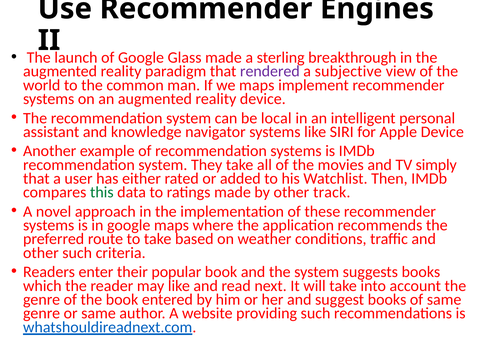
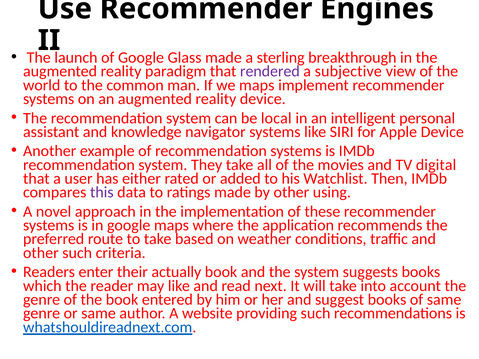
simply: simply -> digital (436, 165)
this colour: green -> purple (102, 192)
track: track -> using (332, 192)
popular: popular -> actually (176, 272)
